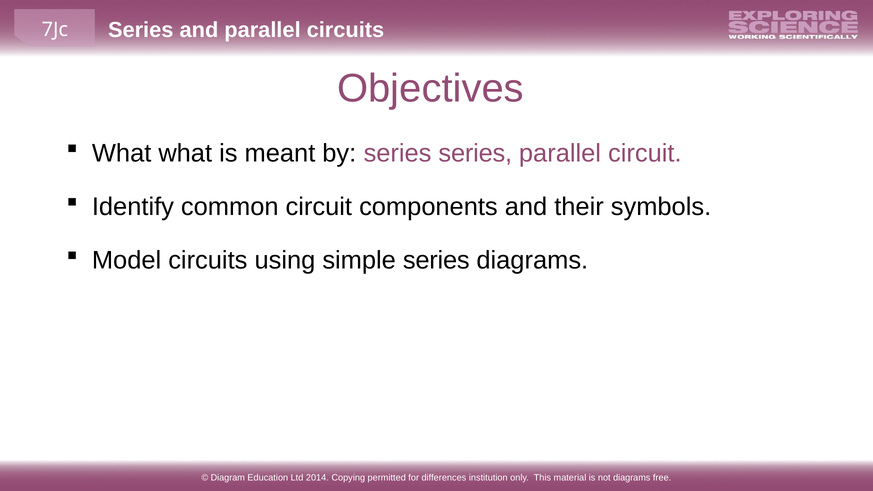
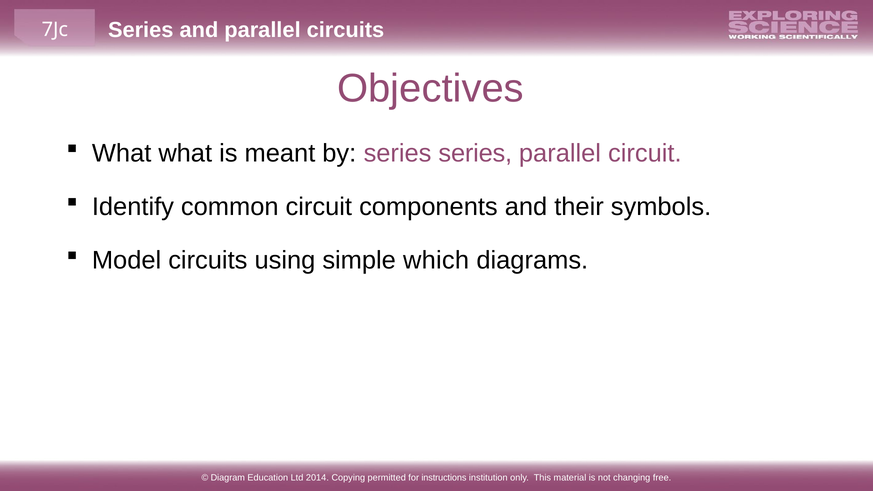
simple series: series -> which (436, 260)
differences: differences -> instructions (444, 478)
not diagrams: diagrams -> changing (632, 478)
